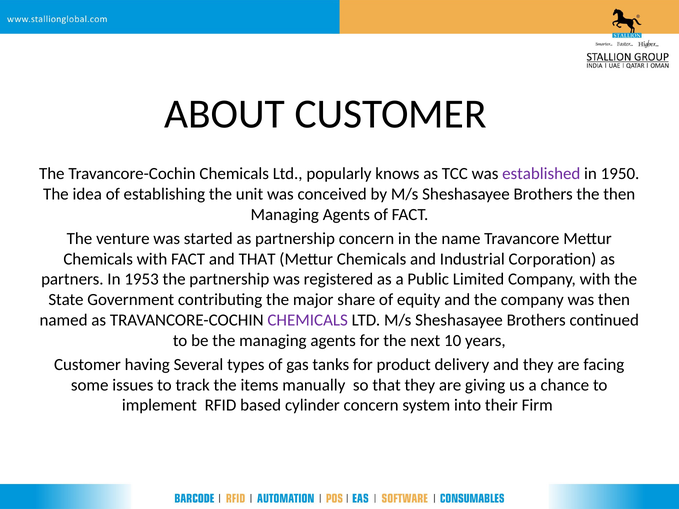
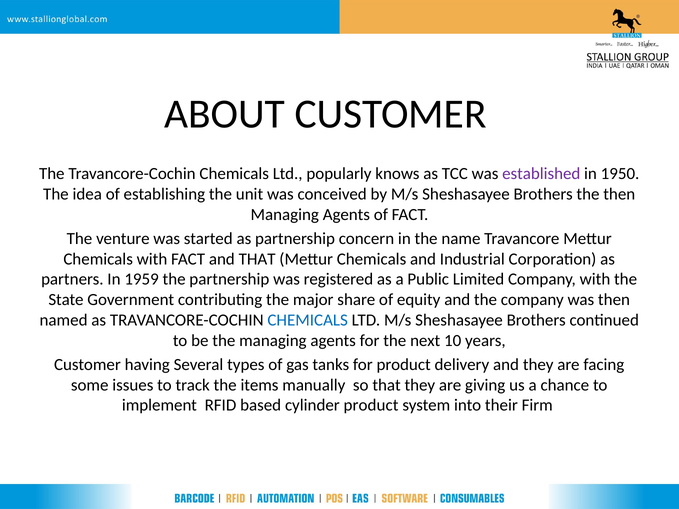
1953: 1953 -> 1959 (142, 280)
CHEMICALS colour: purple -> blue (308, 320)
cylinder concern: concern -> product (371, 406)
